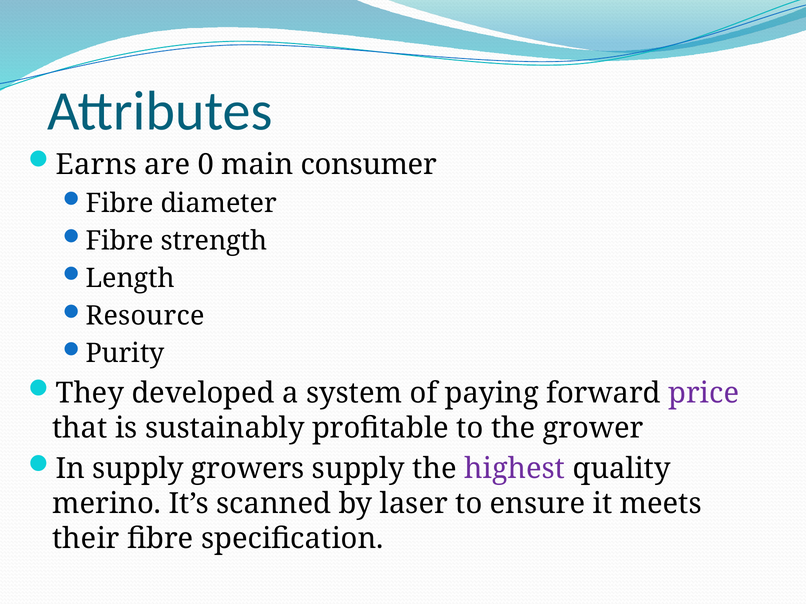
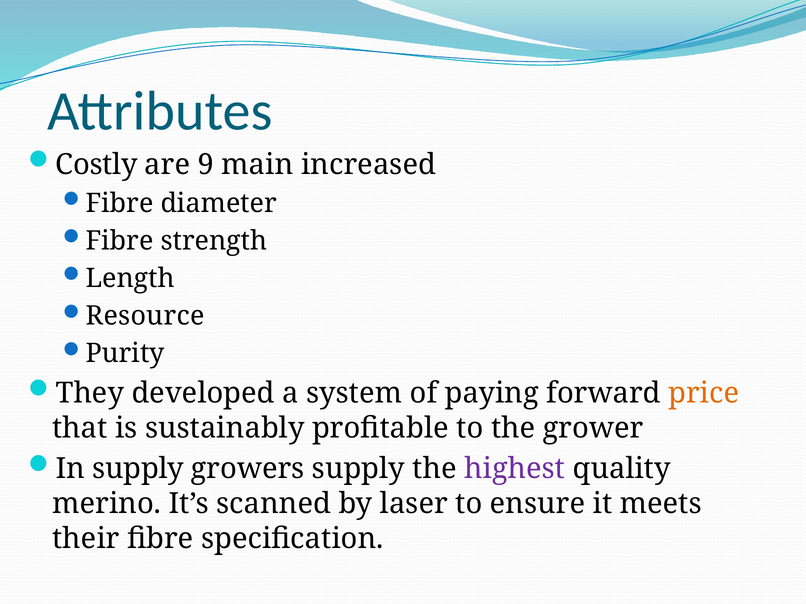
Earns: Earns -> Costly (96, 165)
0: 0 -> 9 (206, 165)
consumer: consumer -> increased (369, 165)
price colour: purple -> orange (704, 393)
